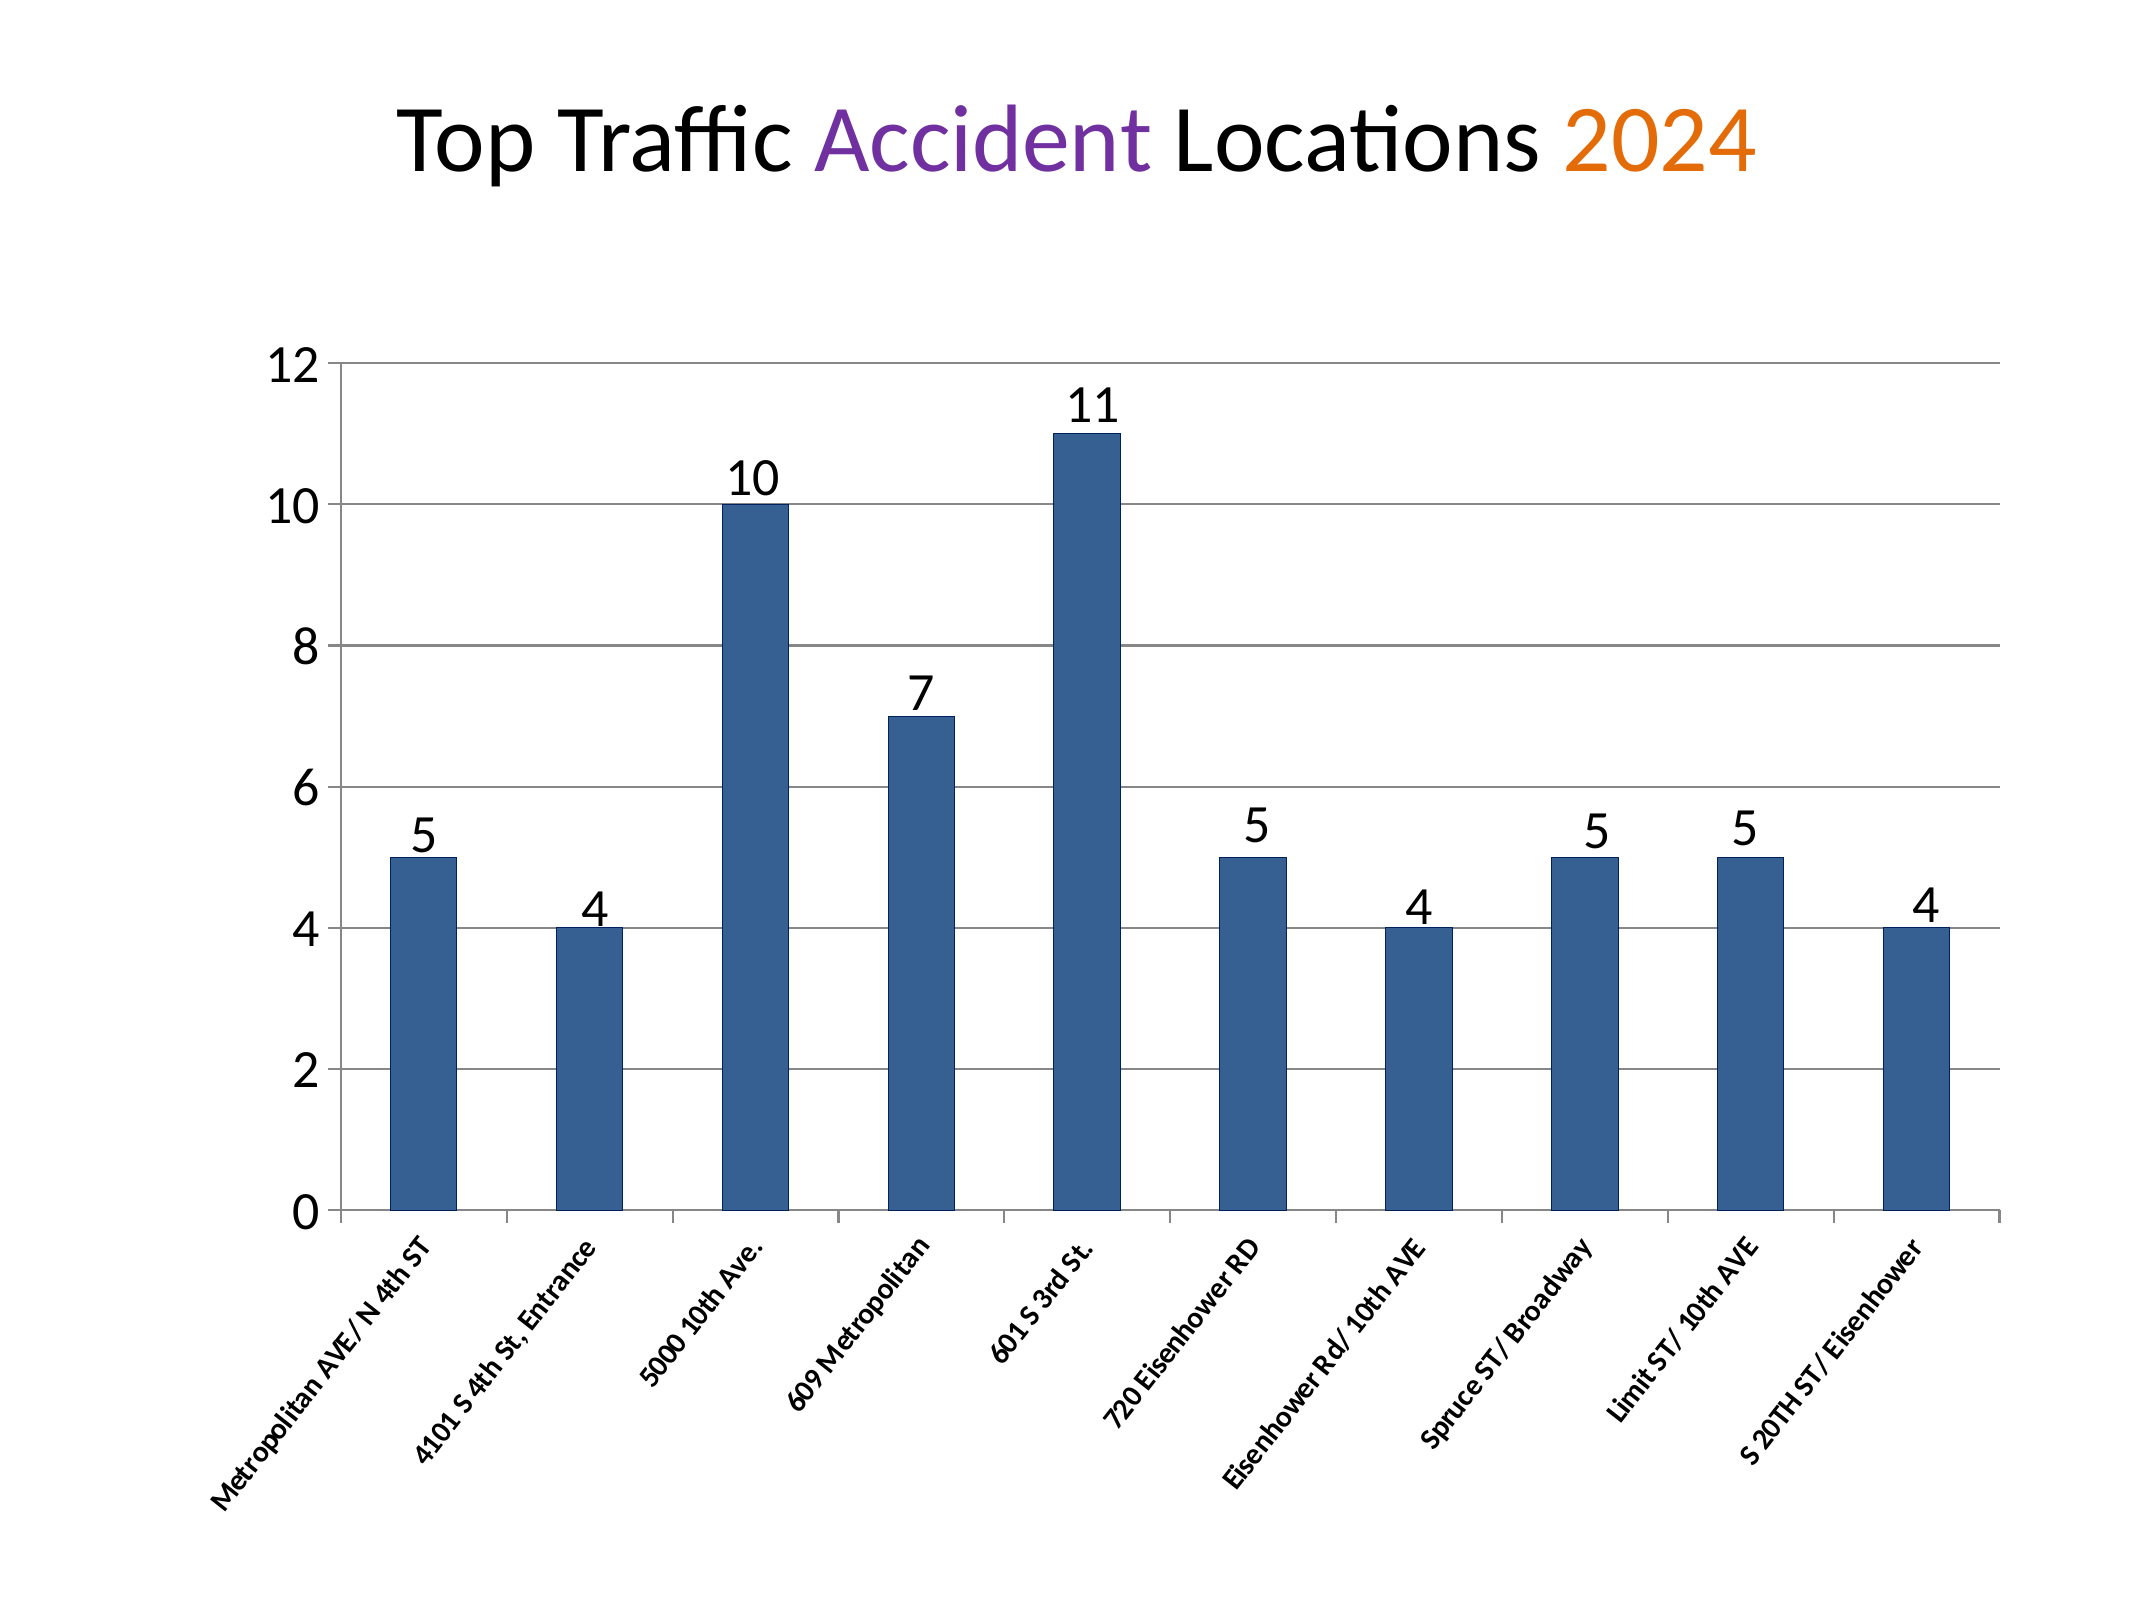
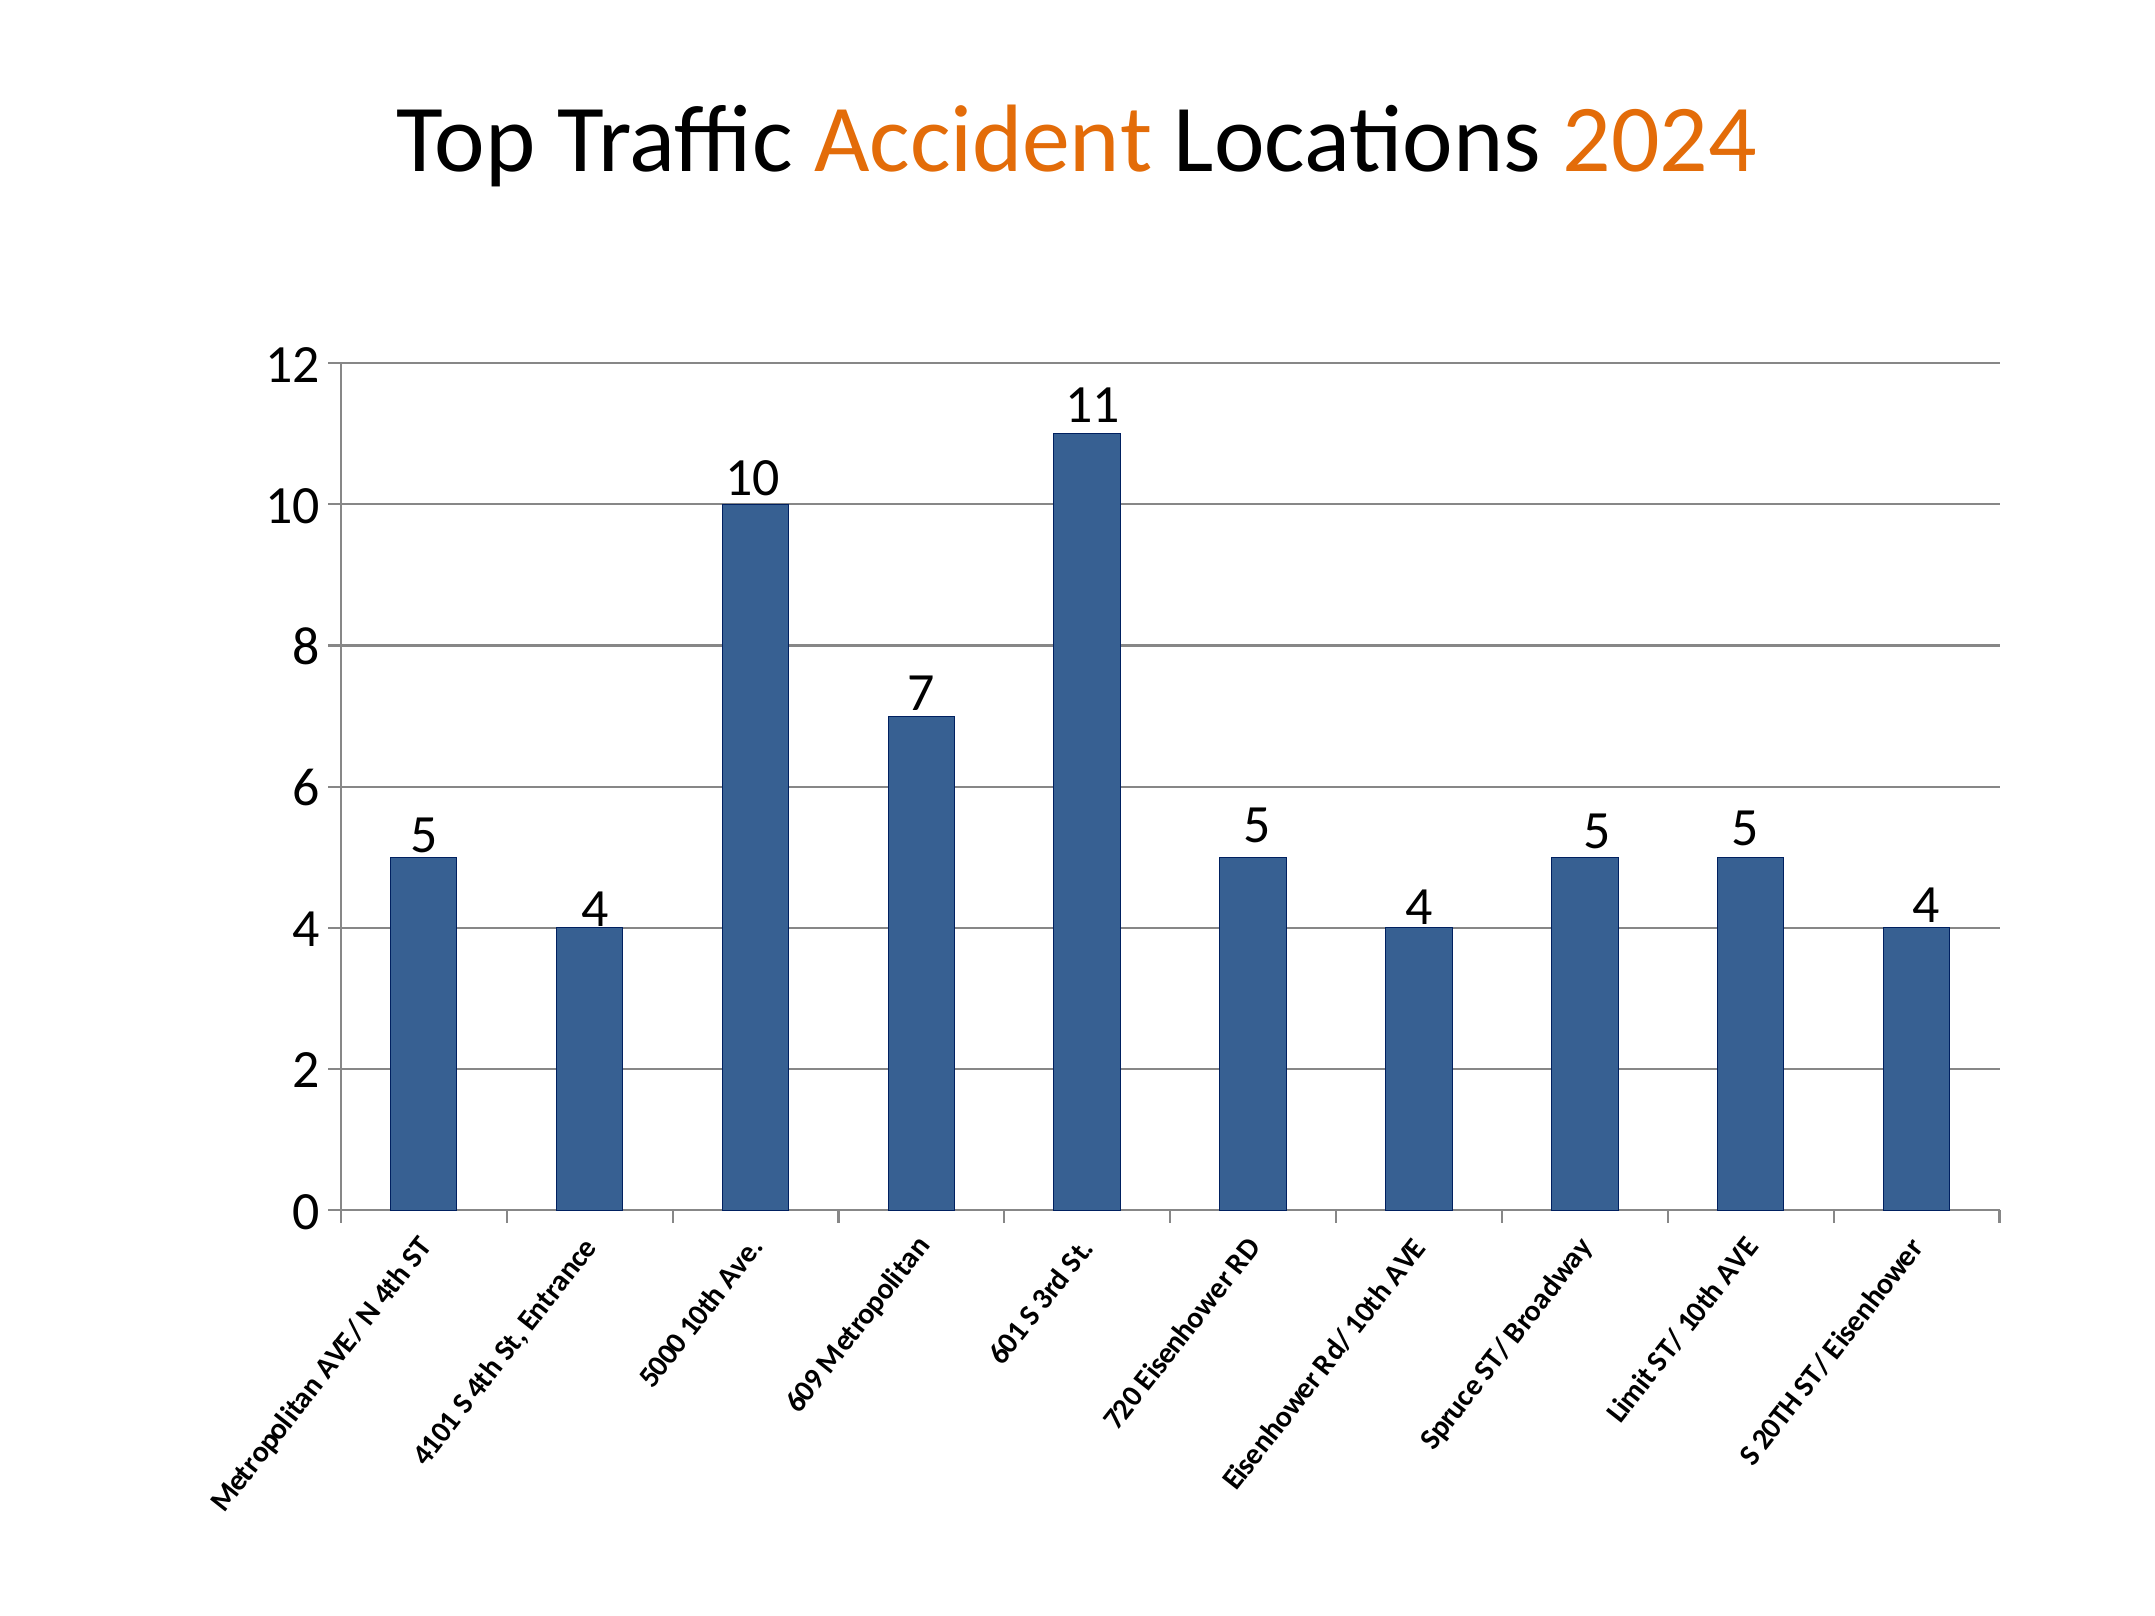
Accident colour: purple -> orange (983, 140)
